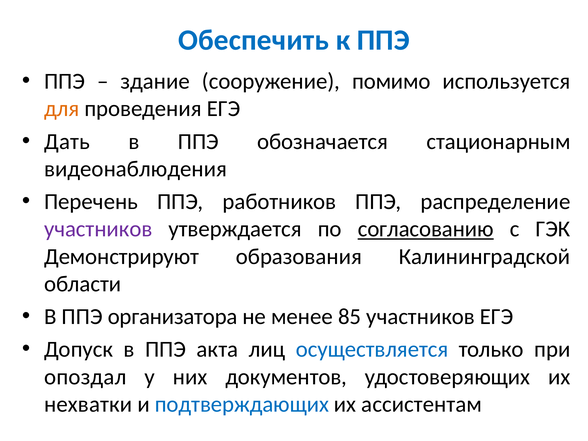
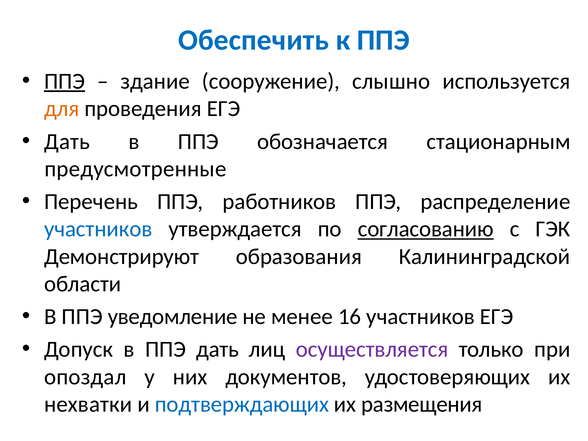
ППЭ underline: none -> present (65, 81)
помимо: помимо -> слышно (391, 81)
видеонаблюдения: видеонаблюдения -> предусмотренные (135, 169)
участников colour: purple -> blue (98, 229)
организатора: организатора -> уведомление (173, 317)
85: 85 -> 16 (350, 317)
ППЭ акта: акта -> дать (218, 349)
осуществляется colour: blue -> purple (372, 349)
ассистентам: ассистентам -> размещения (422, 404)
